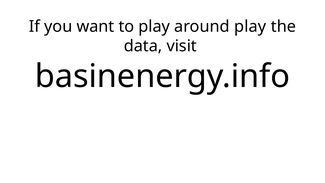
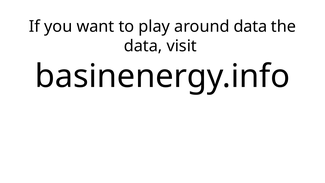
around play: play -> data (250, 26)
